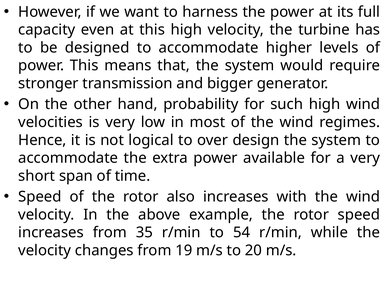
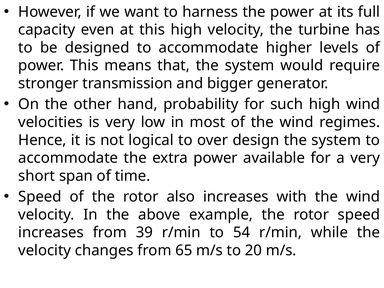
35: 35 -> 39 (144, 233)
19: 19 -> 65 (184, 250)
